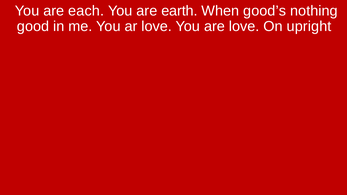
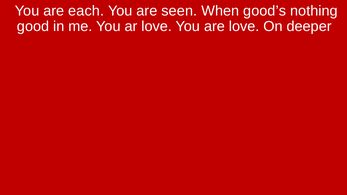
earth: earth -> seen (179, 11)
upright: upright -> deeper (309, 26)
